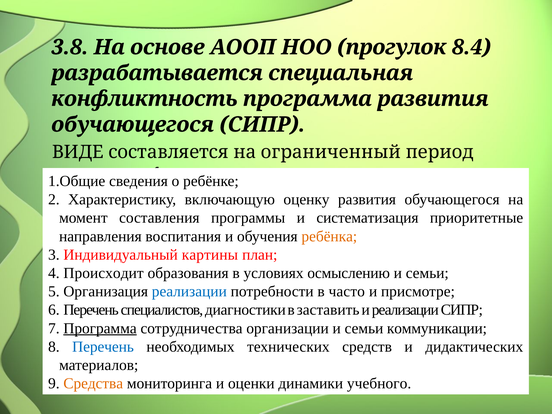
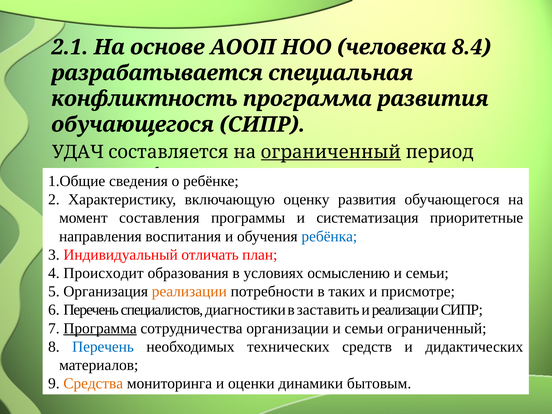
3.8: 3.8 -> 2.1 (70, 47)
прогулок: прогулок -> человека (392, 47)
ВИДЕ: ВИДЕ -> УДАЧ (78, 152)
ограниченный underline: none -> present (331, 152)
ребёнка colour: orange -> blue (329, 236)
картины: картины -> отличать (210, 255)
реализации colour: blue -> orange (189, 292)
часто: часто -> таких (347, 292)
семьи коммуникации: коммуникации -> ограниченный (437, 328)
учебного: учебного -> бытовым (379, 384)
